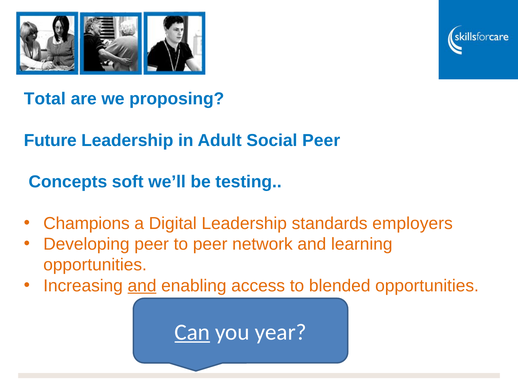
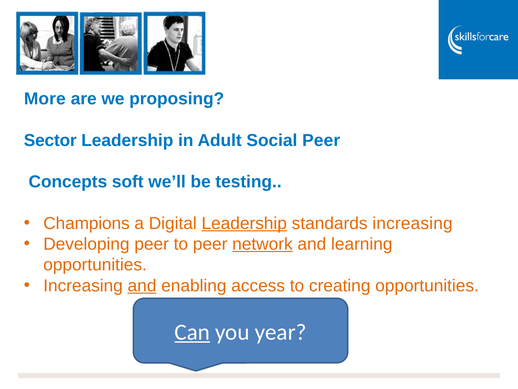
Total: Total -> More (45, 99)
Future: Future -> Sector (50, 140)
Leadership underline: none -> present (244, 223)
standards employers: employers -> increasing (413, 223)
network underline: none -> present (262, 244)
blended: blended -> creating (340, 285)
